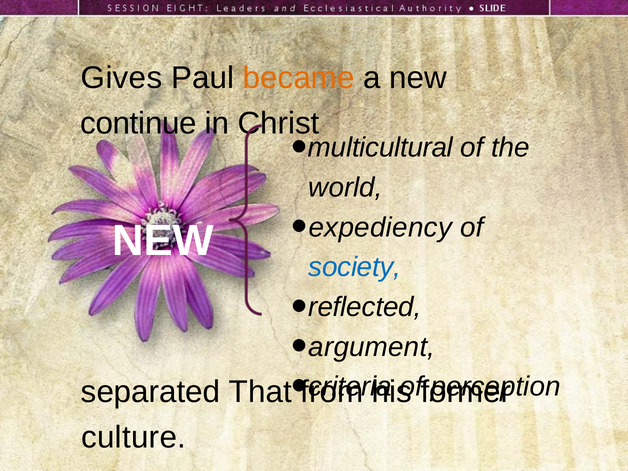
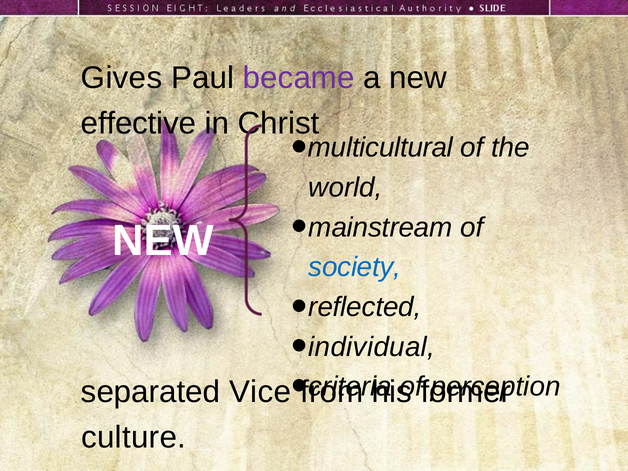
became colour: orange -> purple (299, 78)
continue: continue -> effective (138, 123)
expediency: expediency -> mainstream (381, 227)
argument: argument -> individual (372, 347)
That: That -> Vice (260, 392)
